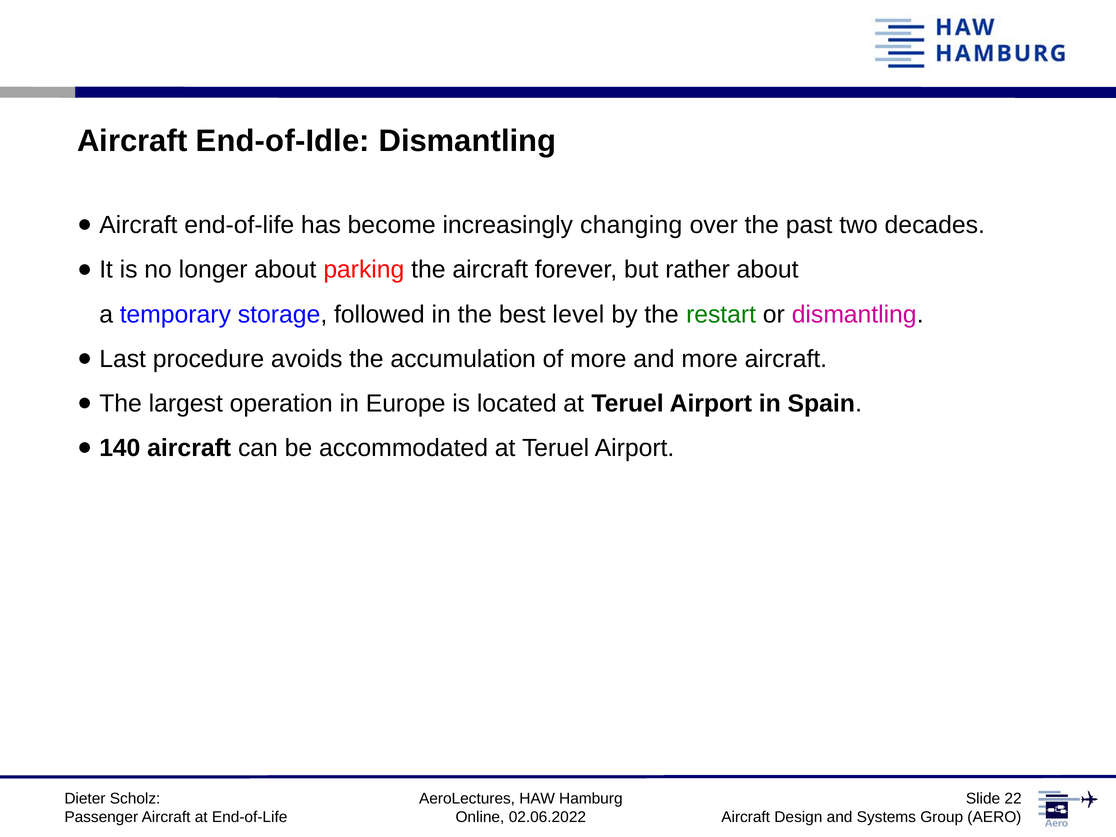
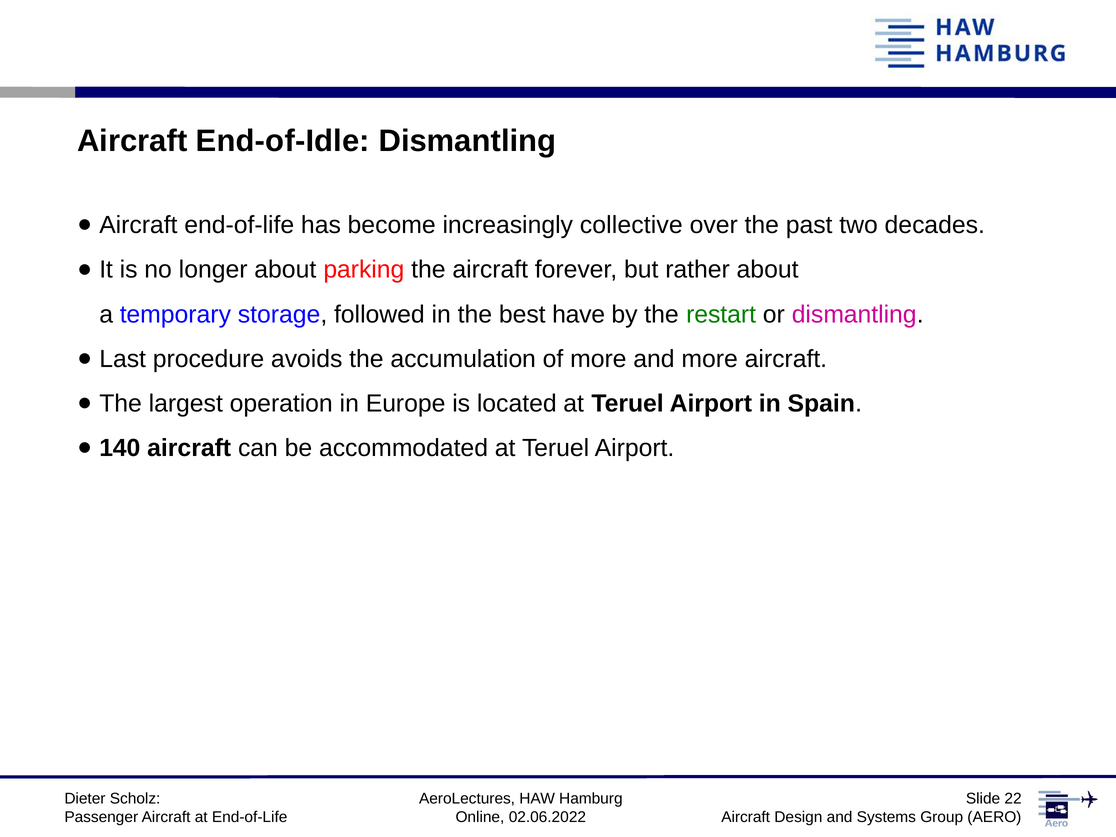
changing: changing -> collective (631, 225)
level: level -> have (579, 314)
